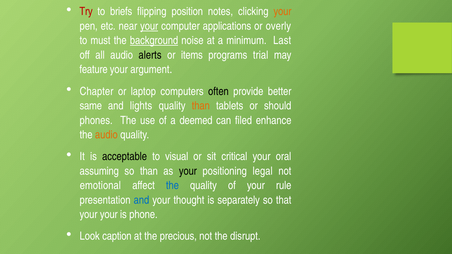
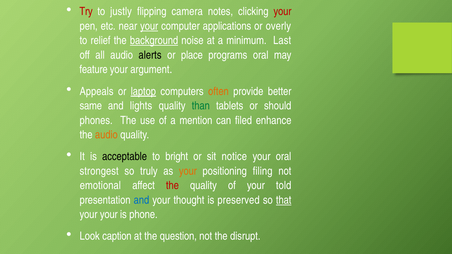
briefs: briefs -> justly (121, 12)
position: position -> camera (187, 12)
your colour: orange -> red (282, 12)
must: must -> relief (101, 41)
items: items -> place (192, 55)
programs trial: trial -> oral (261, 55)
Chapter: Chapter -> Appeals (97, 91)
laptop underline: none -> present (143, 91)
often colour: black -> orange (218, 91)
than colour: orange -> green (201, 106)
deemed: deemed -> mention (196, 120)
visual: visual -> bright (177, 157)
critical: critical -> notice (234, 157)
assuming: assuming -> strongest (99, 171)
so than: than -> truly (149, 171)
your colour: black -> orange (188, 171)
legal: legal -> filing (263, 171)
the colour: blue -> red (172, 186)
rule: rule -> told (284, 186)
separately: separately -> preserved (239, 200)
that underline: none -> present (284, 200)
precious: precious -> question (178, 236)
